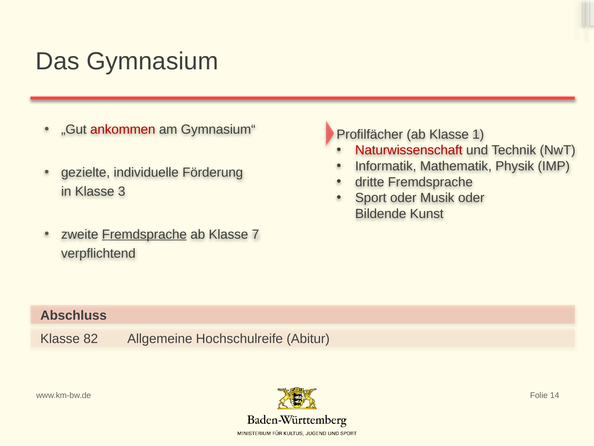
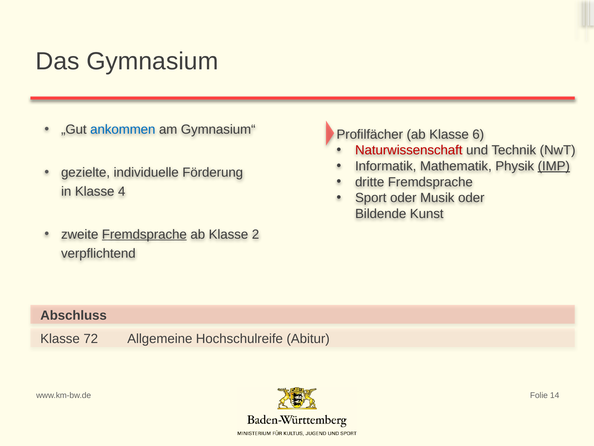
ankommen colour: red -> blue (123, 129)
1: 1 -> 6 (478, 134)
IMP underline: none -> present (554, 166)
3: 3 -> 4 (122, 191)
7: 7 -> 2 (256, 234)
82: 82 -> 72 (91, 339)
